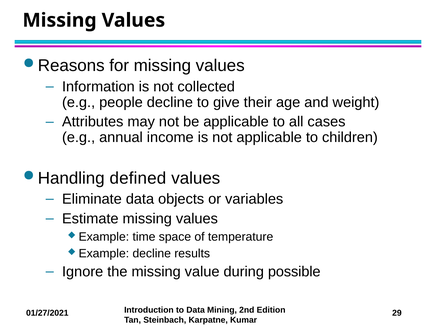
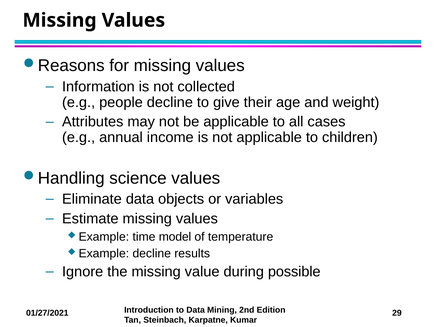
defined: defined -> science (138, 178)
space: space -> model (175, 237)
